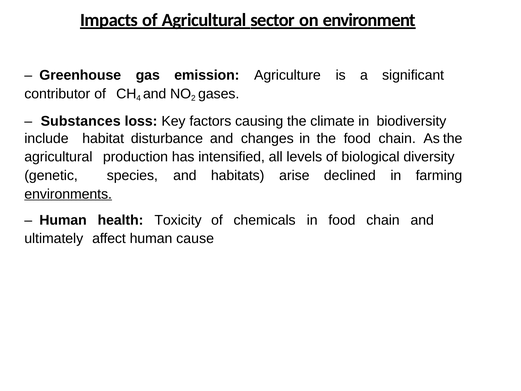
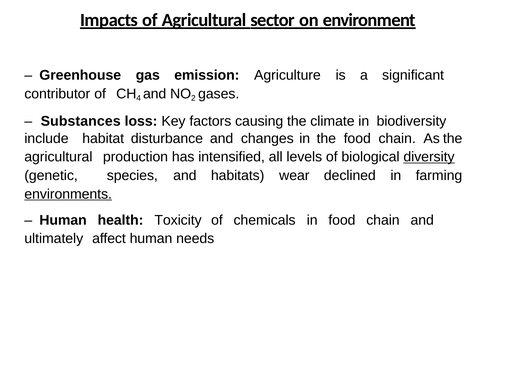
diversity underline: none -> present (429, 157)
arise: arise -> wear (294, 175)
cause: cause -> needs (195, 238)
